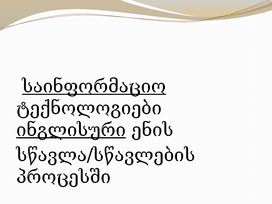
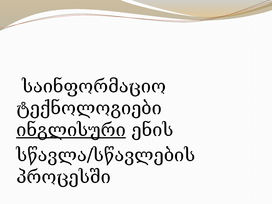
საინფორმაციო underline: present -> none (94, 86)
